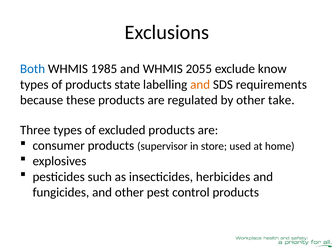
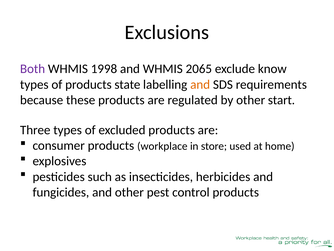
Both colour: blue -> purple (33, 69)
1985: 1985 -> 1998 (104, 69)
2055: 2055 -> 2065 (199, 69)
take: take -> start (281, 100)
supervisor: supervisor -> workplace (162, 146)
